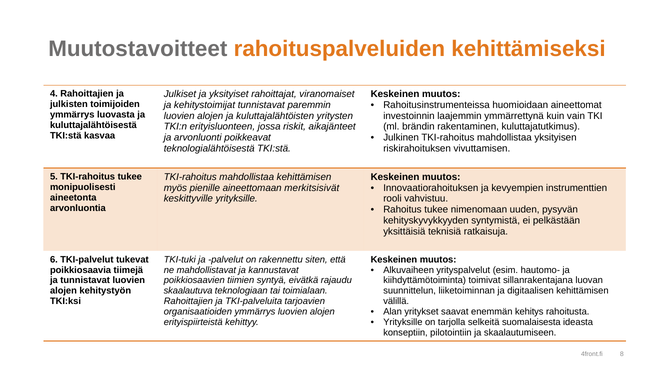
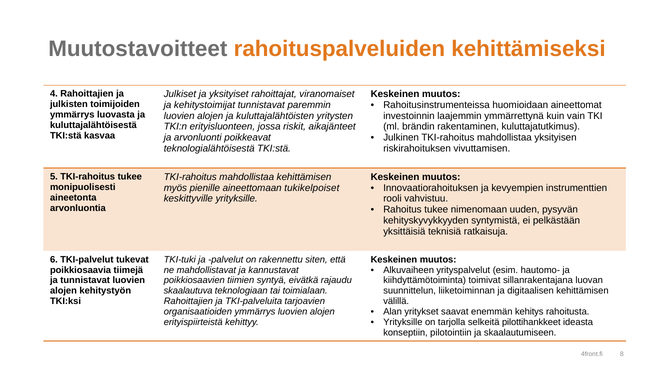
merkitsisivät: merkitsisivät -> tukikelpoiset (312, 188)
suomalaisesta: suomalaisesta -> pilottihankkeet (531, 322)
